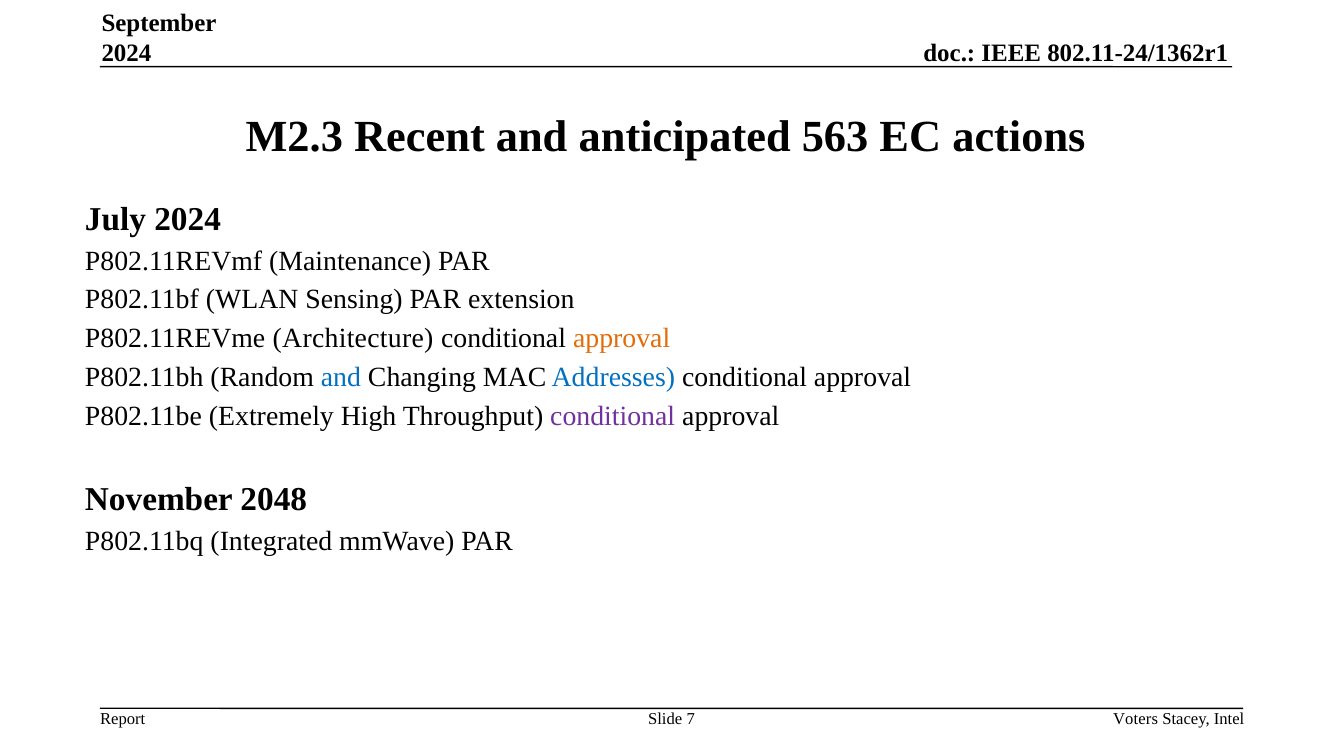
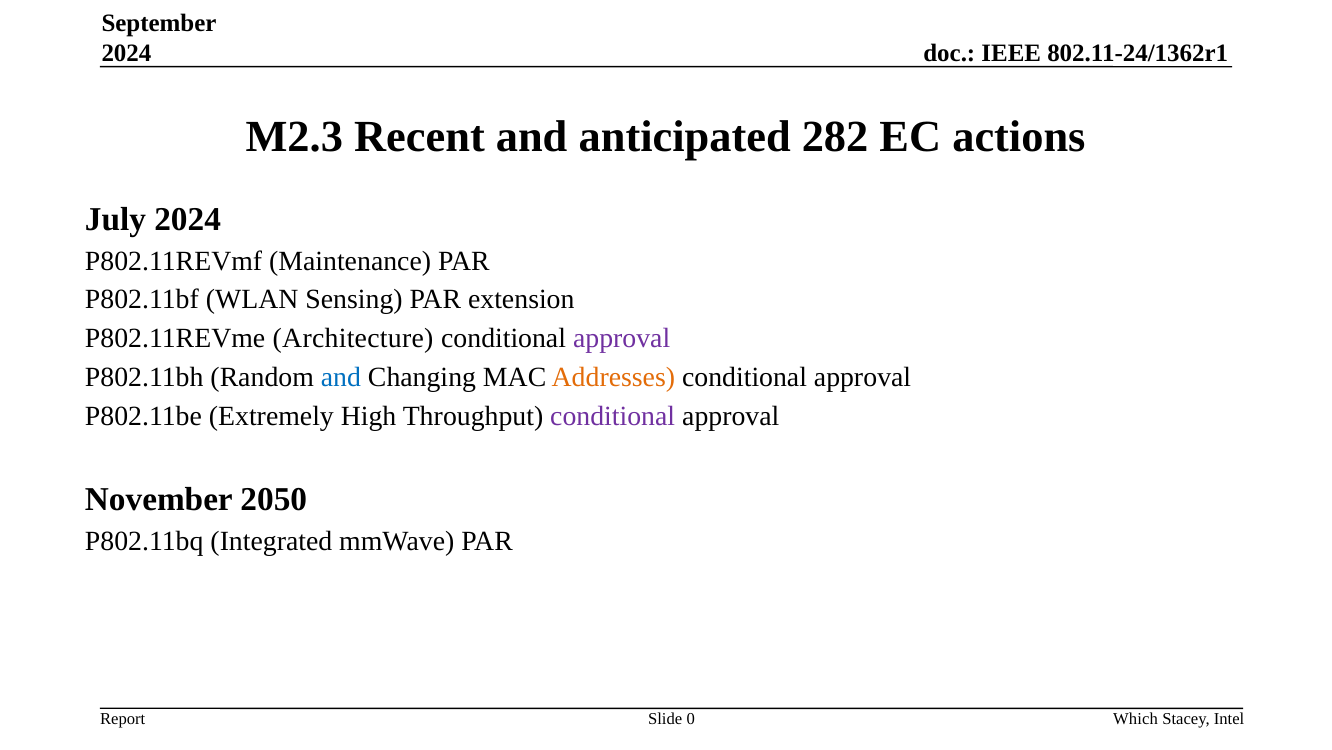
563: 563 -> 282 (835, 136)
approval colour: orange -> purple (622, 338)
Addresses colour: blue -> orange (613, 377)
2048: 2048 -> 2050 (274, 499)
7: 7 -> 0 (691, 719)
Voters: Voters -> Which (1136, 719)
